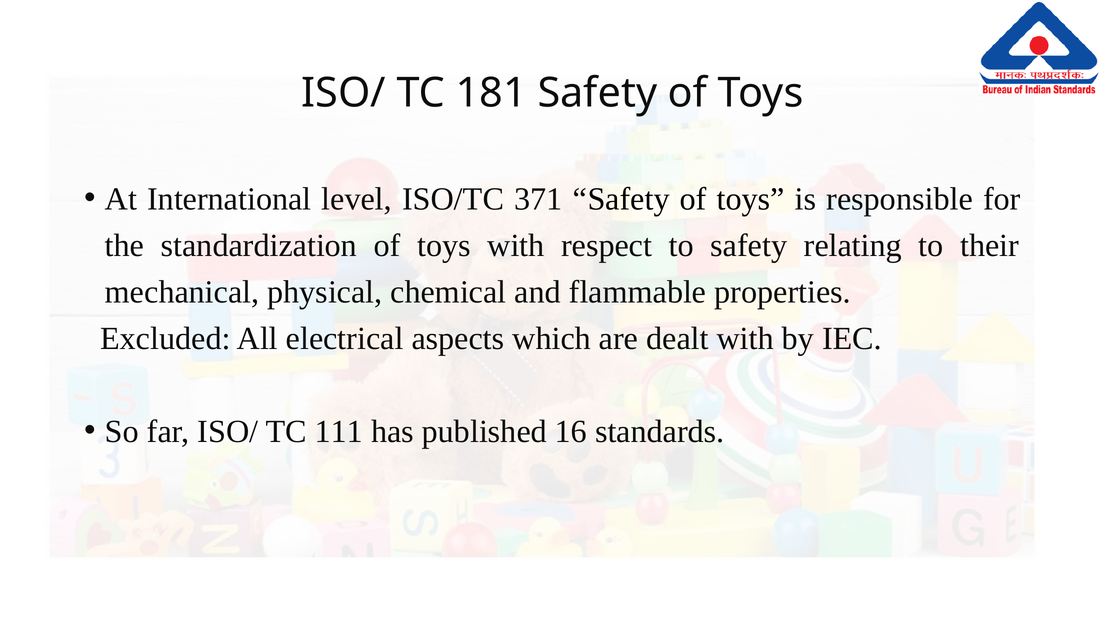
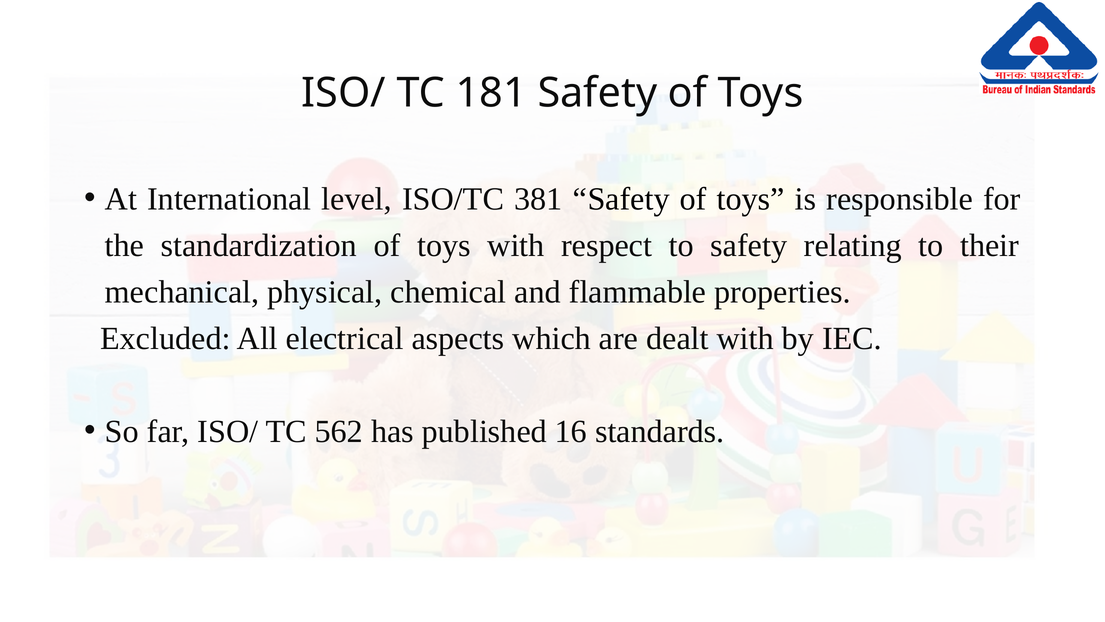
371: 371 -> 381 (538, 199)
111: 111 -> 562 (339, 431)
